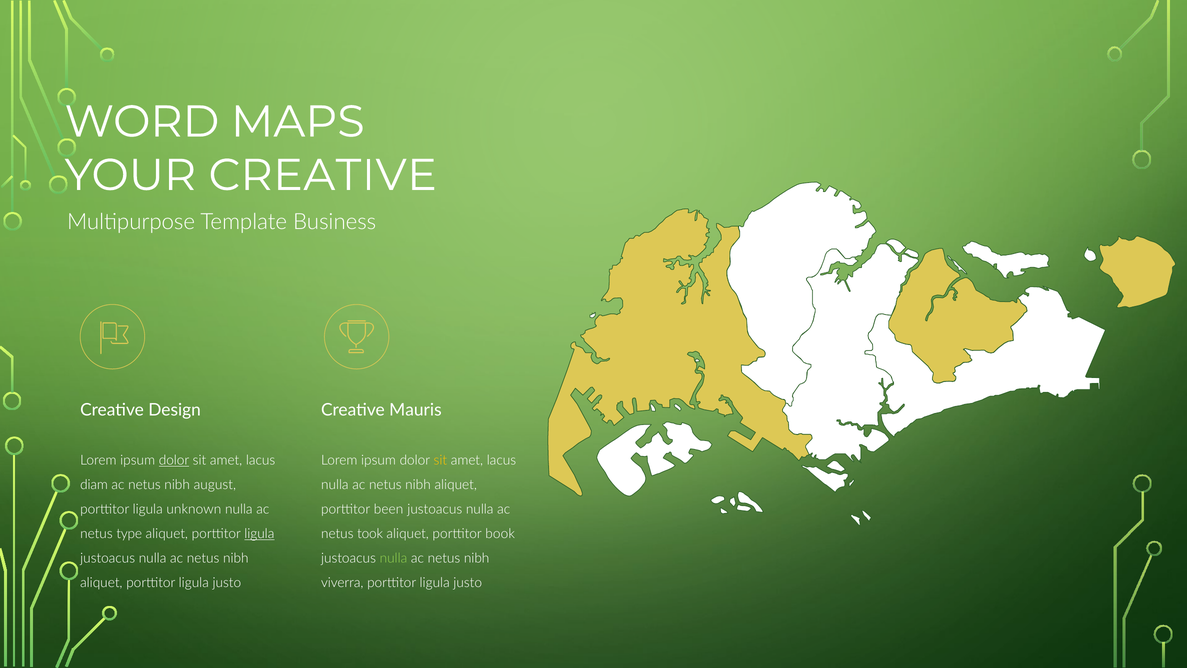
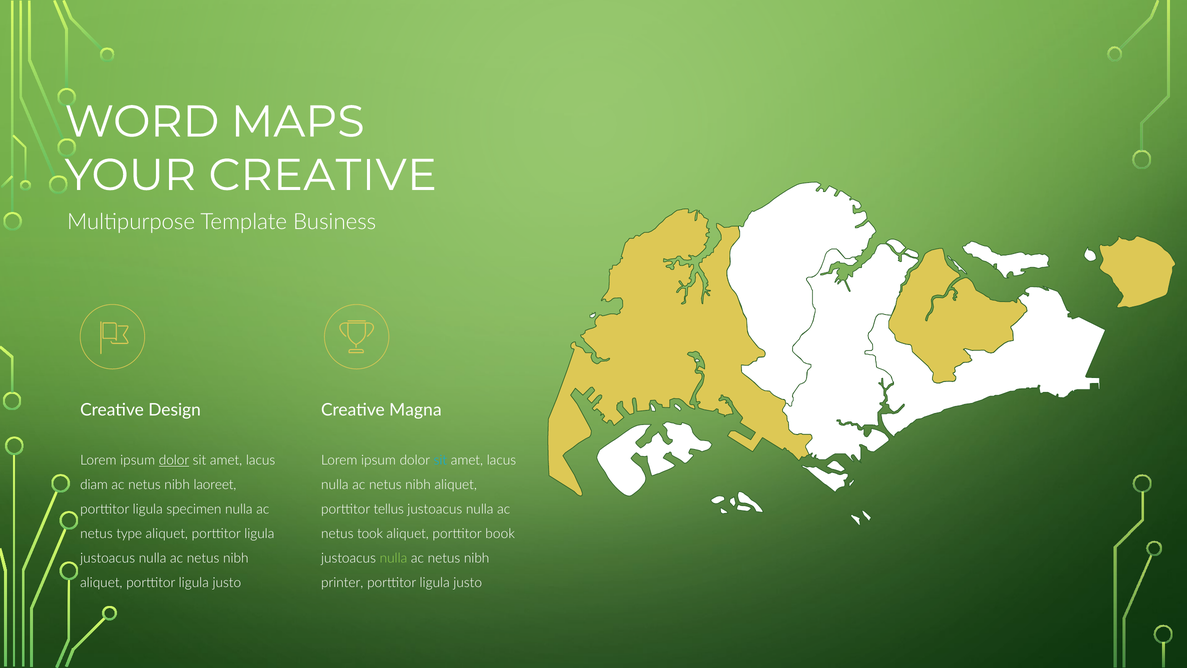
Mauris: Mauris -> Magna (415, 410)
sit colour: yellow -> light blue (440, 460)
august: august -> laoreet (215, 485)
unknown: unknown -> specimen (194, 509)
been: been -> tellus (389, 509)
ligula underline: present -> none (259, 534)
viverra: viverra -> printer (342, 583)
